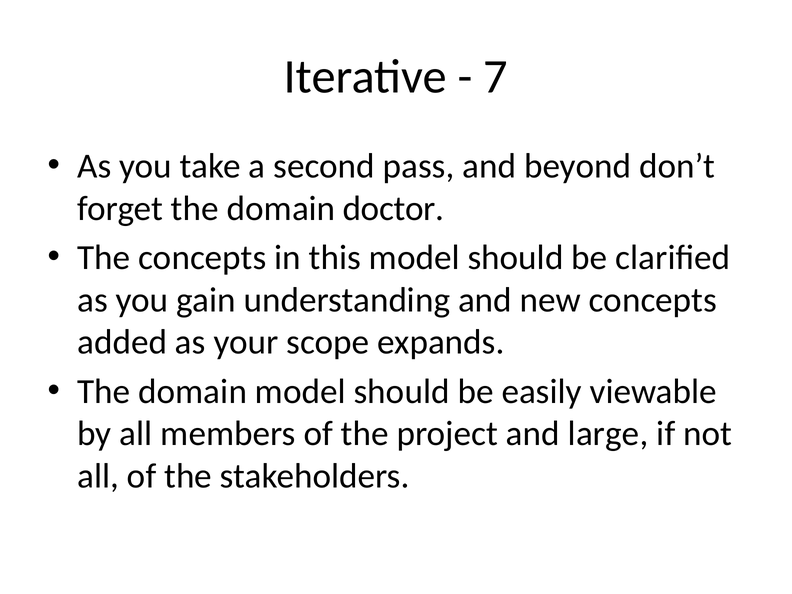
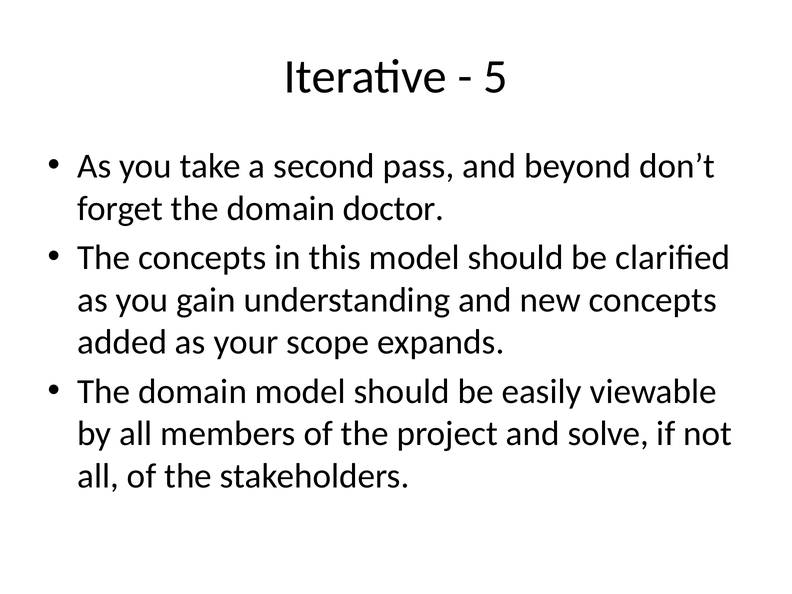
7: 7 -> 5 (496, 77)
large: large -> solve (608, 434)
